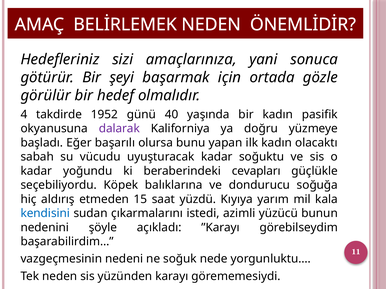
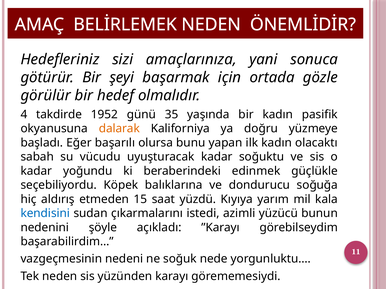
40: 40 -> 35 (172, 115)
dalarak colour: purple -> orange (119, 129)
cevapları: cevapları -> edinmek (256, 171)
